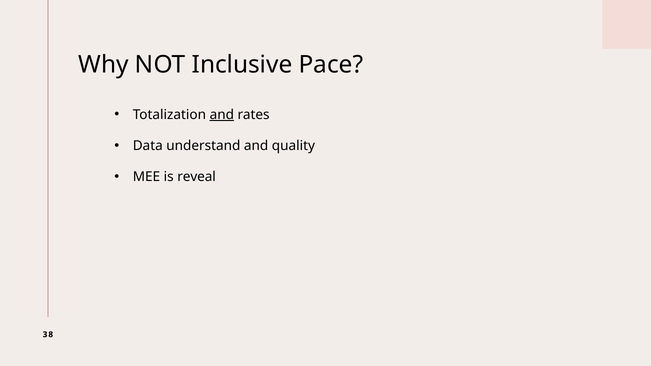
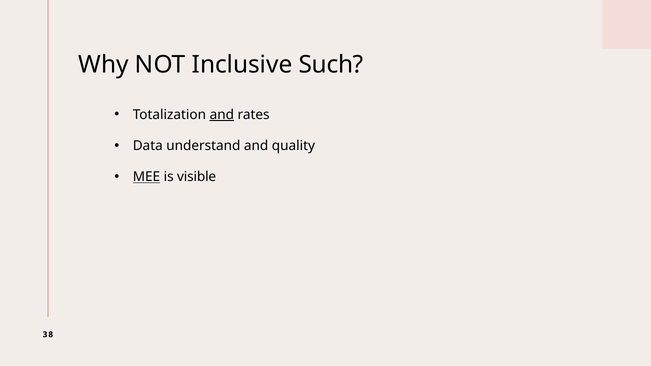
Pace: Pace -> Such (331, 65)
MEE underline: none -> present (146, 177)
reveal: reveal -> visible (197, 177)
